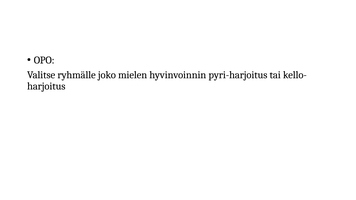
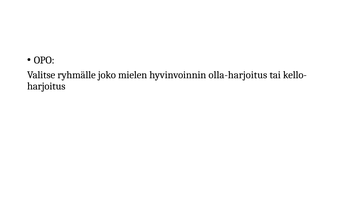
pyri-harjoitus: pyri-harjoitus -> olla-harjoitus (238, 75)
